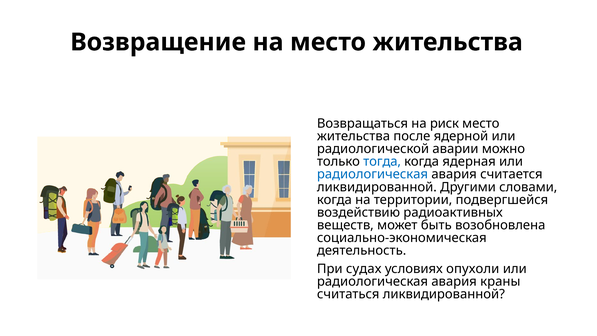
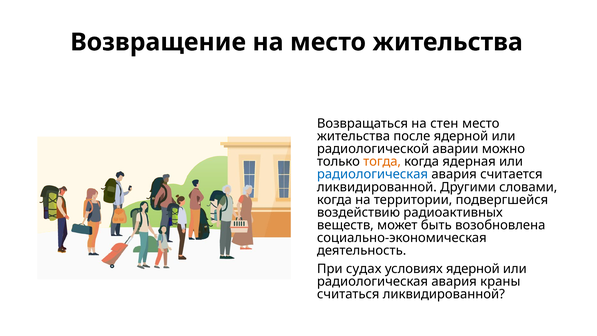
риск: риск -> стен (444, 123)
тогда colour: blue -> orange (382, 162)
условиях опухоли: опухоли -> ядерной (473, 269)
